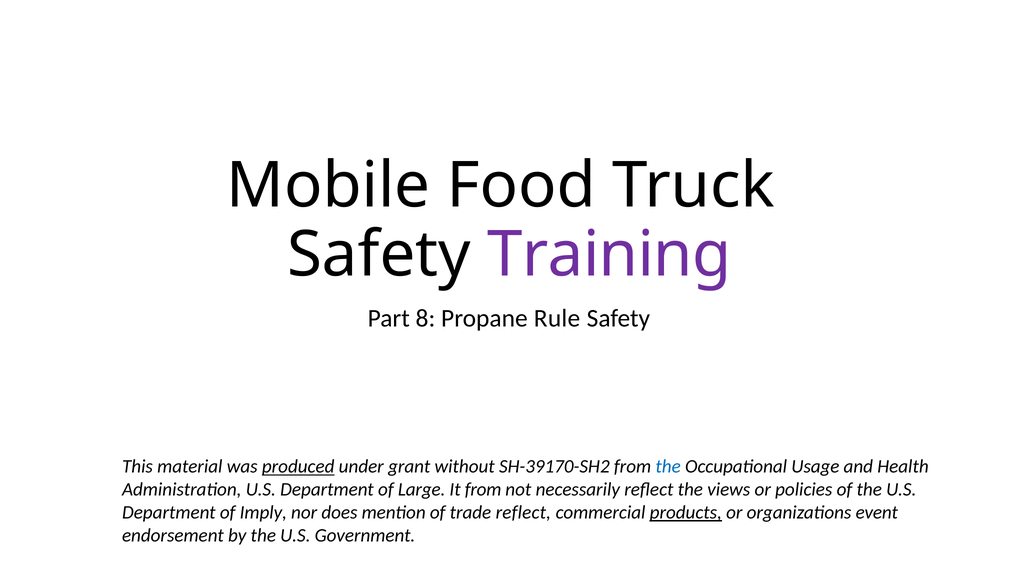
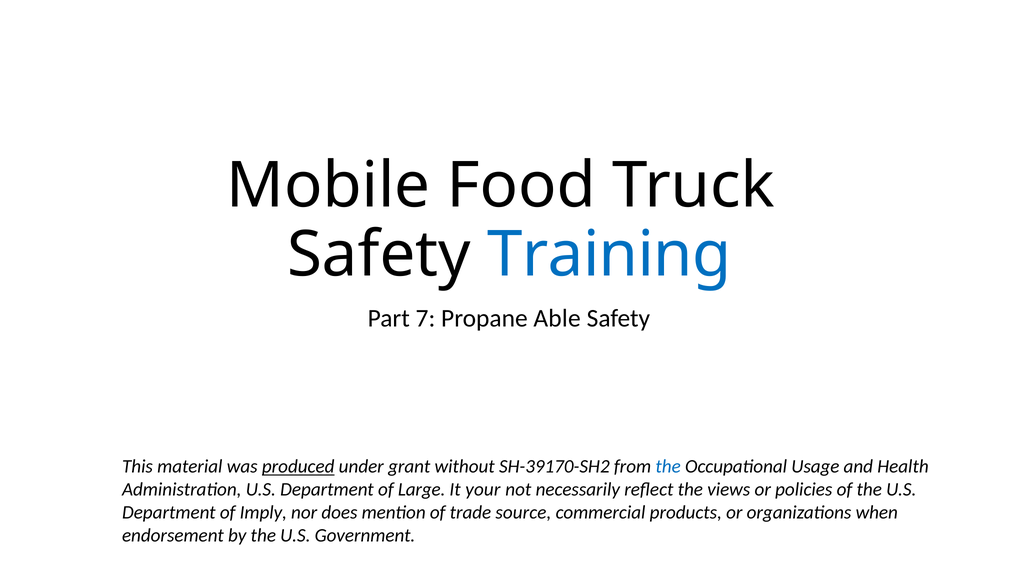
Training colour: purple -> blue (609, 254)
8: 8 -> 7 (425, 318)
Rule: Rule -> Able (557, 318)
It from: from -> your (483, 489)
trade reflect: reflect -> source (523, 512)
products underline: present -> none (686, 512)
event: event -> when (877, 512)
